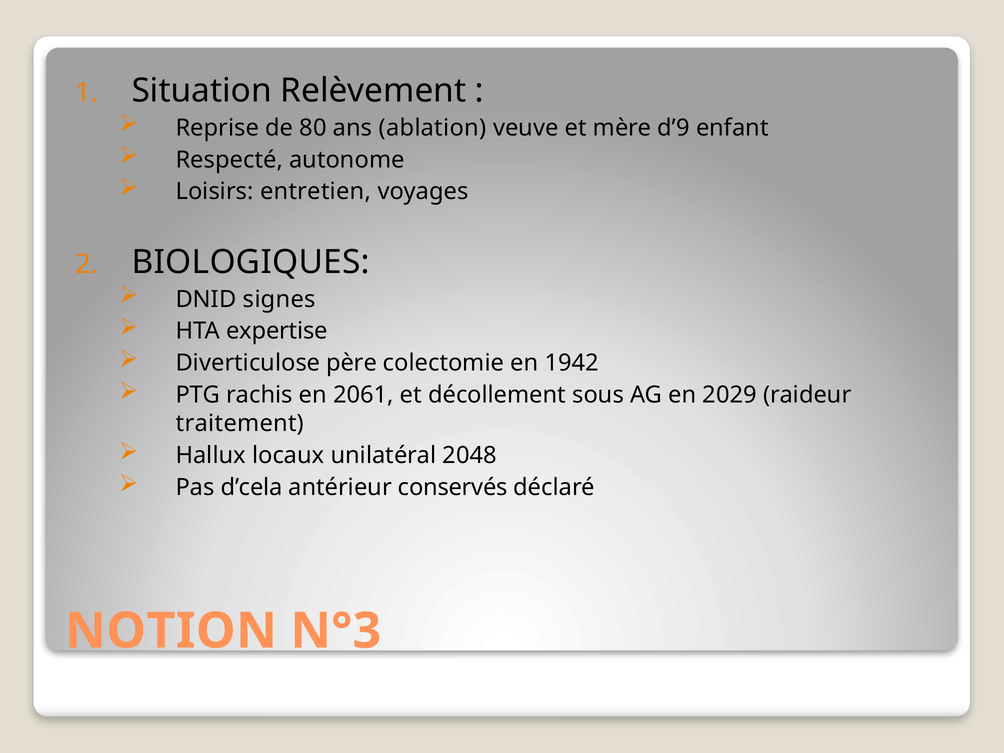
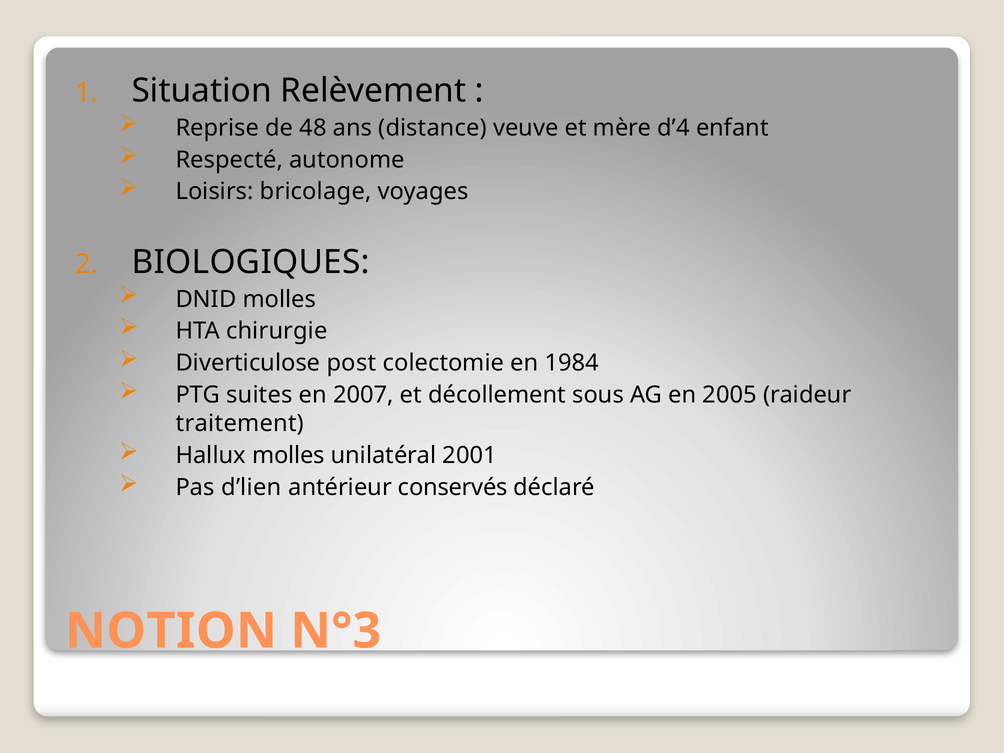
80: 80 -> 48 (313, 128)
ablation: ablation -> distance (433, 128)
d’9: d’9 -> d’4 (674, 128)
entretien: entretien -> bricolage (316, 192)
DNID signes: signes -> molles (279, 299)
expertise: expertise -> chirurgie (277, 331)
père: père -> post (351, 363)
1942: 1942 -> 1984 (572, 363)
rachis: rachis -> suites (259, 395)
2061: 2061 -> 2007 (363, 395)
2029: 2029 -> 2005 (730, 395)
Hallux locaux: locaux -> molles (288, 455)
2048: 2048 -> 2001 (470, 455)
d’cela: d’cela -> d’lien (251, 487)
